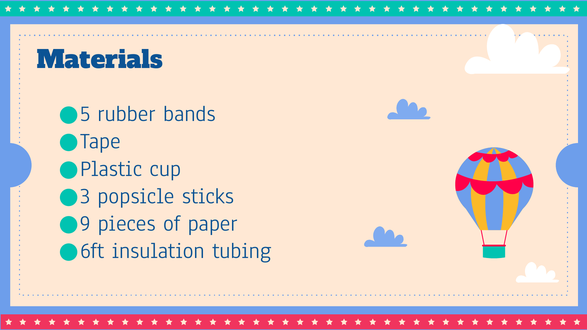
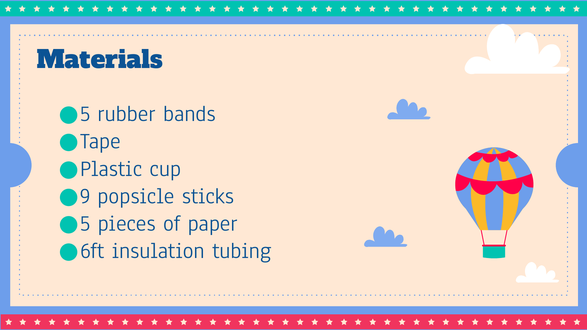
3: 3 -> 9 (85, 196)
9: 9 -> 5 (85, 223)
